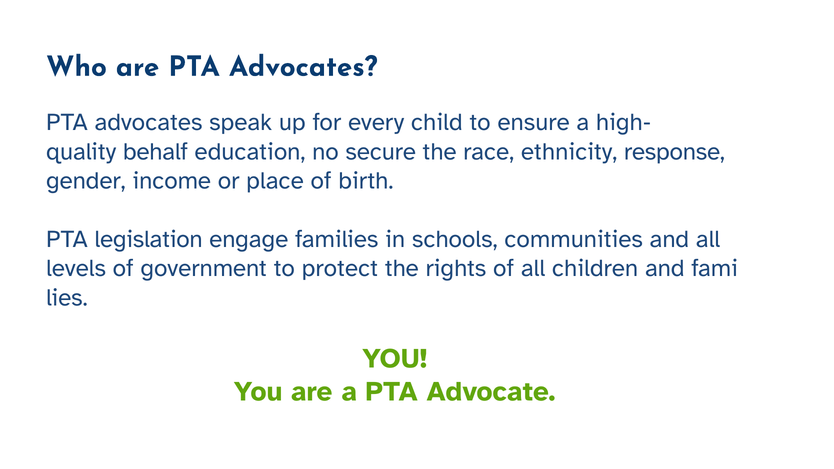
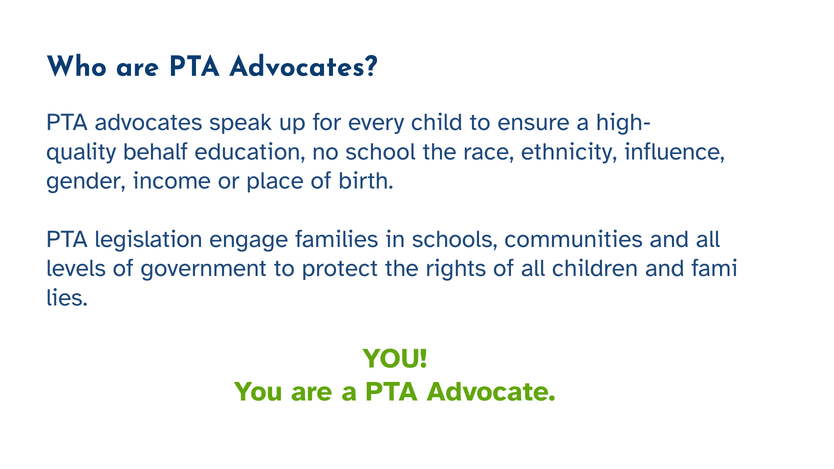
secure: secure -> school (381, 152)
response: response -> influence (674, 152)
